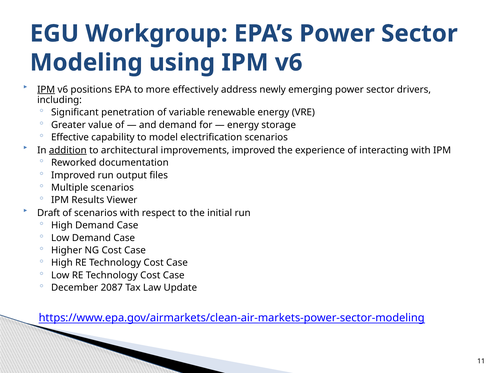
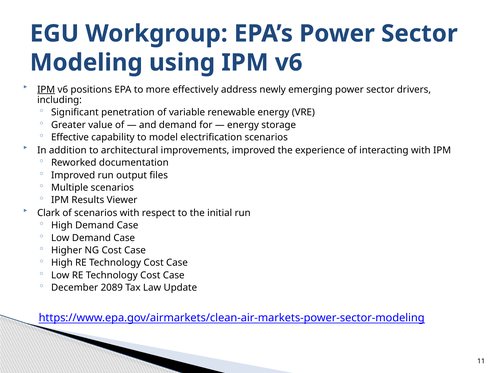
addition underline: present -> none (68, 150)
Draft: Draft -> Clark (49, 213)
2087: 2087 -> 2089 (112, 287)
